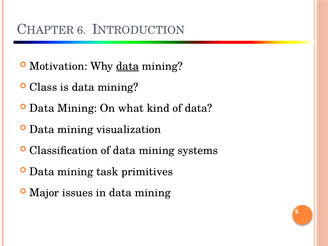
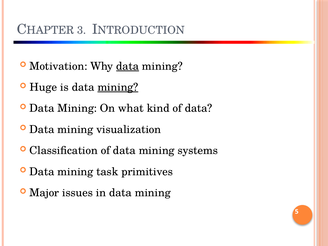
6: 6 -> 3 (82, 30)
Class: Class -> Huge (43, 87)
mining underline: none -> present (118, 87)
